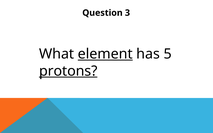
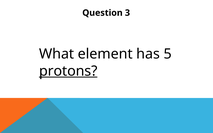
element underline: present -> none (105, 54)
